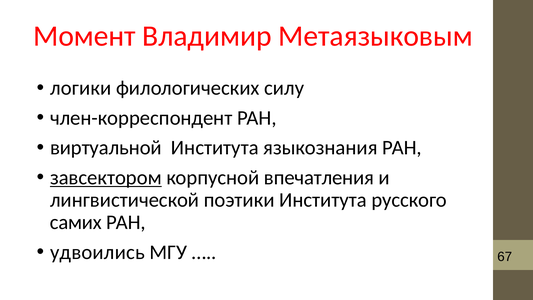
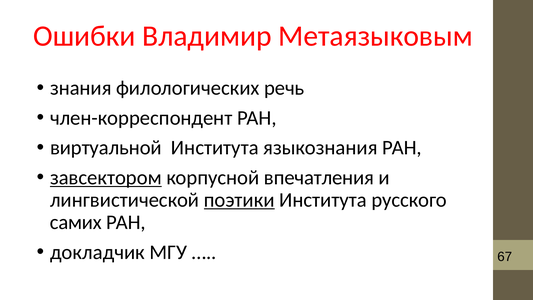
Момент: Момент -> Ошибки (84, 36)
логики: логики -> знания (81, 88)
силу: силу -> речь (284, 88)
поэтики underline: none -> present (239, 200)
удвоились: удвоились -> докладчик (97, 252)
